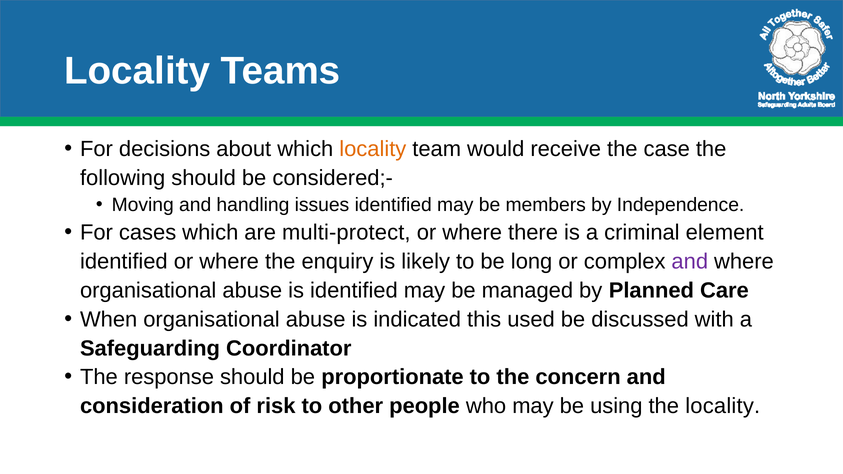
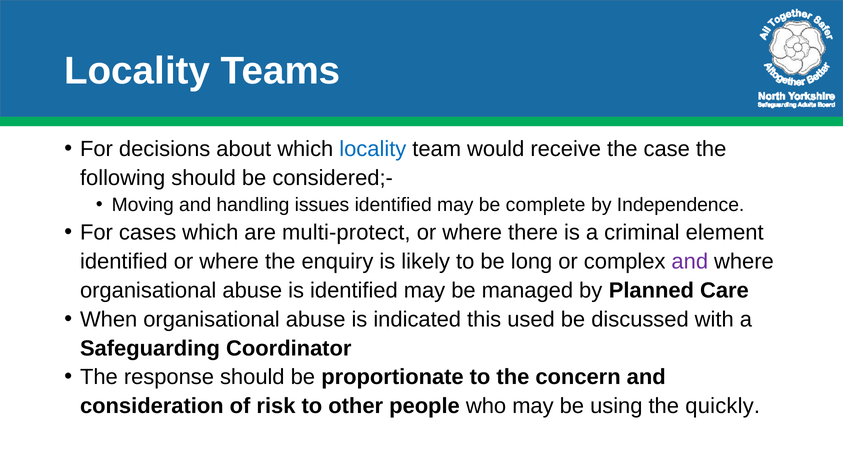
locality colour: orange -> blue (373, 149)
members: members -> complete (546, 205)
the locality: locality -> quickly (723, 406)
